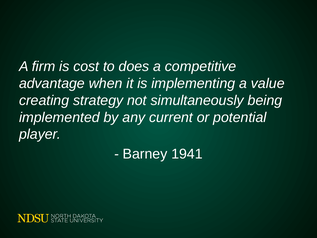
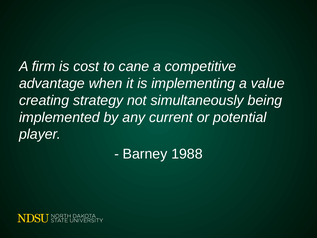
does: does -> cane (134, 67)
1941: 1941 -> 1988 (187, 154)
